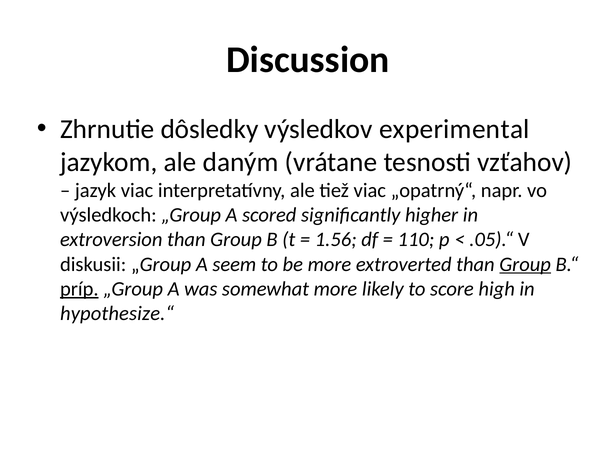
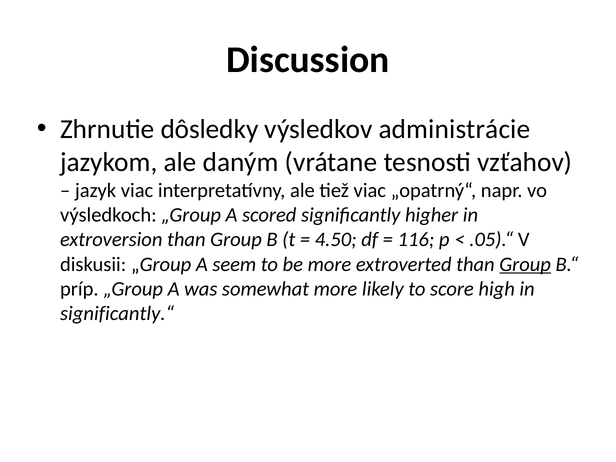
experimental: experimental -> administrácie (454, 129)
1.56: 1.56 -> 4.50 (336, 240)
110: 110 -> 116 (416, 240)
príp underline: present -> none (79, 289)
hypothesize.“: hypothesize.“ -> significantly.“ (117, 314)
